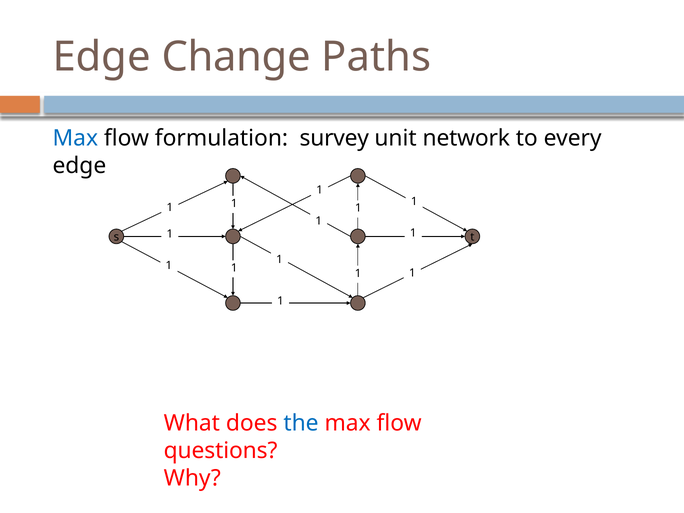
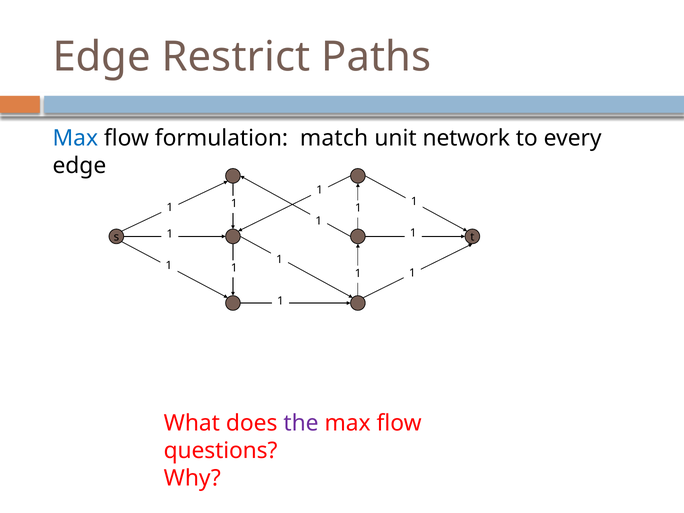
Change: Change -> Restrict (236, 57)
survey: survey -> match (334, 138)
the colour: blue -> purple (301, 423)
